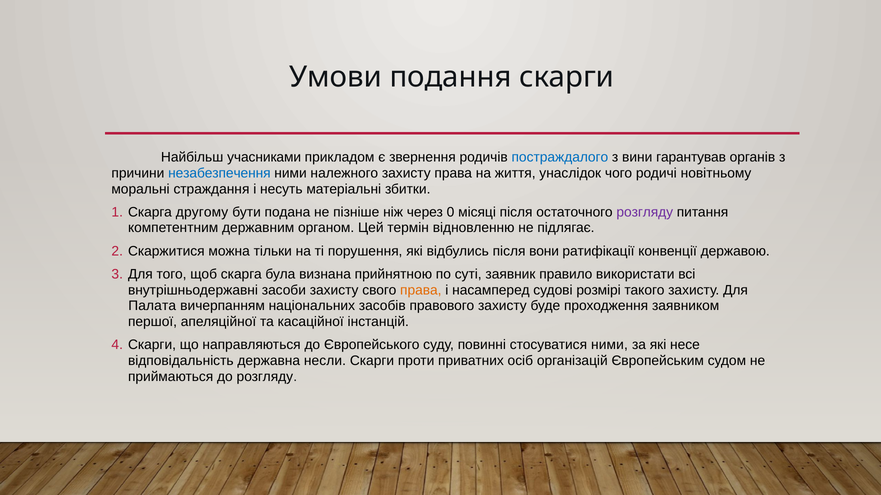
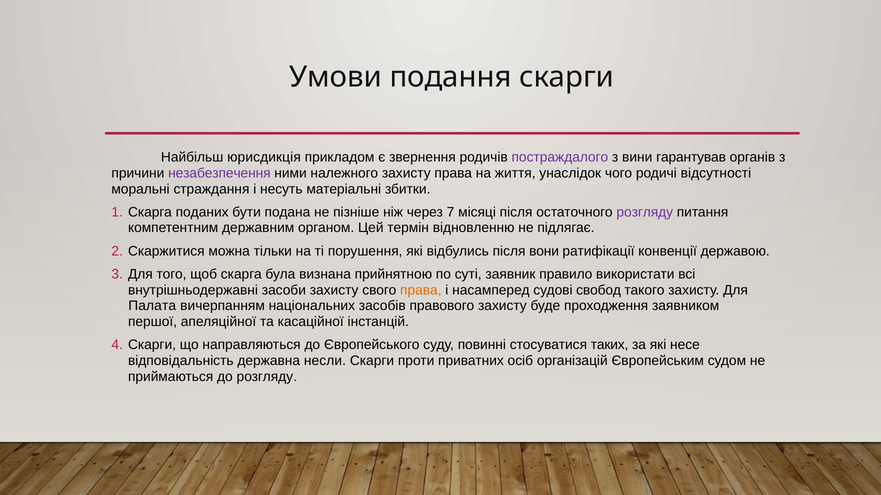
учасниками: учасниками -> юрисдикція (264, 157)
постраждалого colour: blue -> purple (560, 157)
незабезпечення colour: blue -> purple (219, 173)
новітньому: новітньому -> відсутності (716, 173)
другому: другому -> поданих (202, 212)
0: 0 -> 7 (451, 212)
розмірі: розмірі -> свобод (599, 290)
стосуватися ними: ними -> таких (610, 345)
